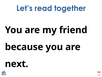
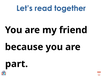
next: next -> part (17, 64)
